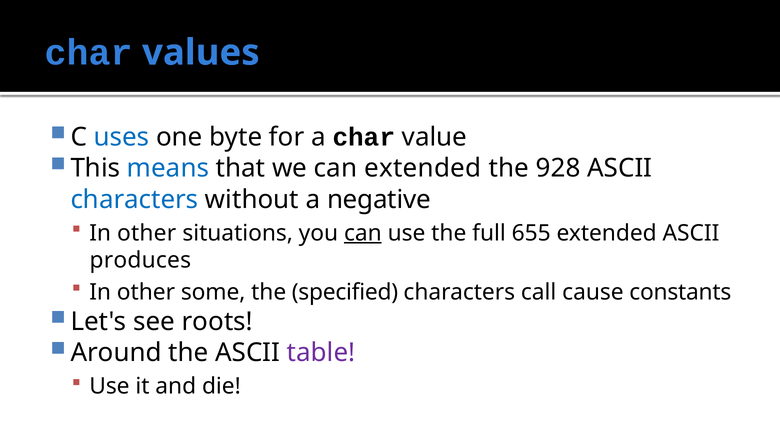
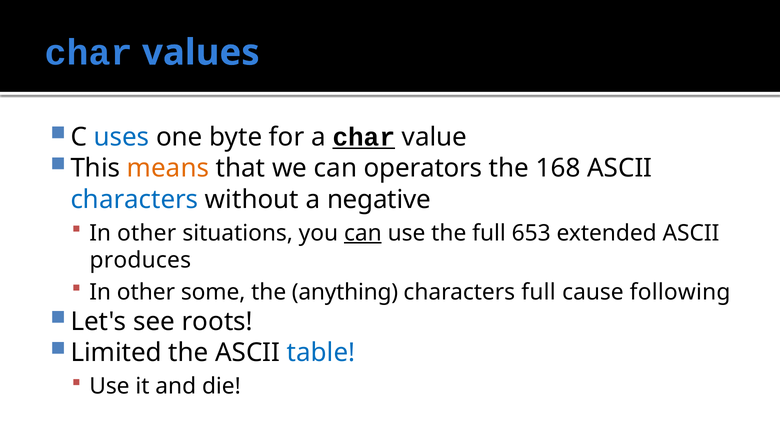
char underline: none -> present (364, 137)
means colour: blue -> orange (168, 168)
can extended: extended -> operators (423, 168)
928: 928 -> 168 (558, 168)
655: 655 -> 653 (531, 233)
specified: specified -> anything (345, 292)
characters call: call -> full (539, 292)
constants: constants -> following (680, 292)
Around: Around -> Limited (116, 353)
table colour: purple -> blue (321, 353)
